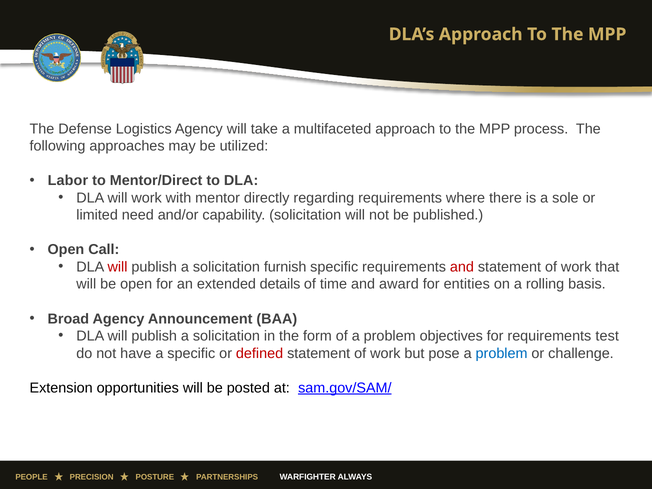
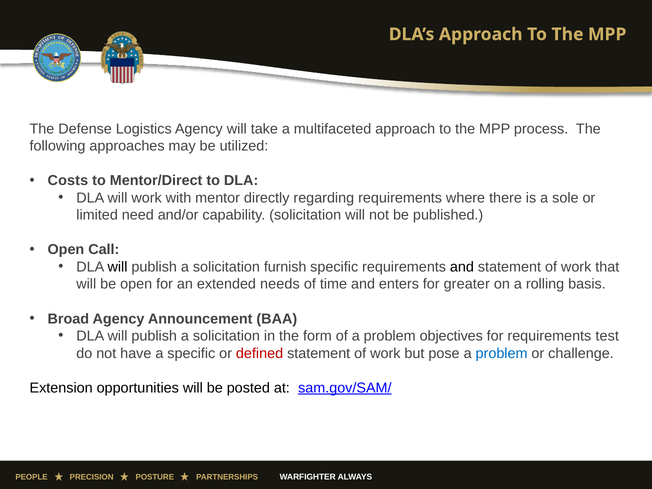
Labor: Labor -> Costs (68, 181)
will colour: red -> black (117, 267)
and colour: red -> black (462, 267)
details: details -> needs (280, 284)
award: award -> enters (399, 284)
entities: entities -> greater (467, 284)
